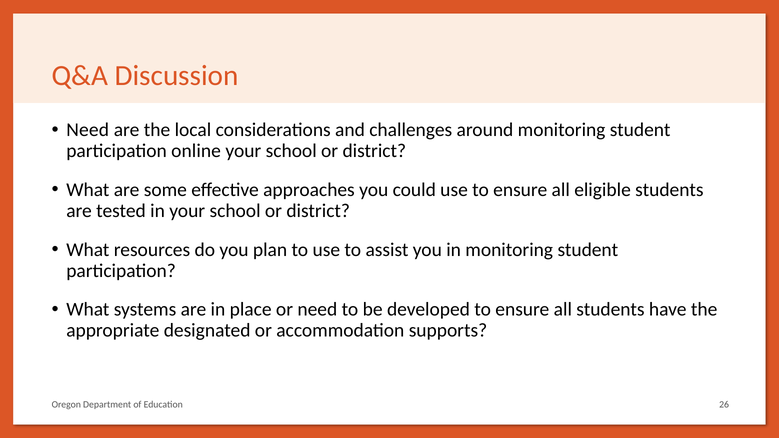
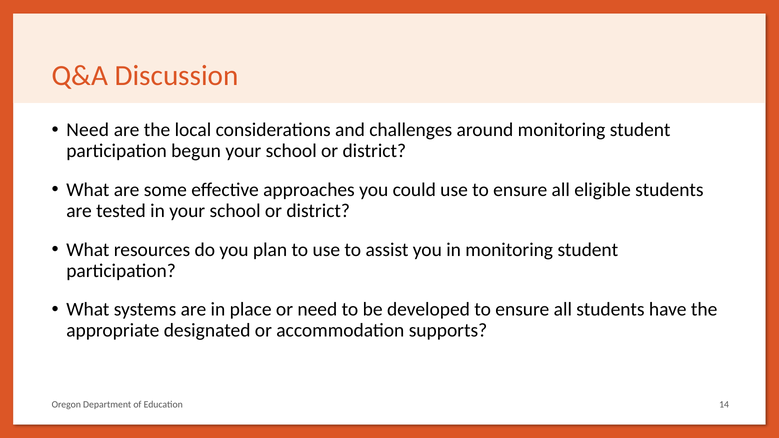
online: online -> begun (196, 151)
26: 26 -> 14 (724, 405)
